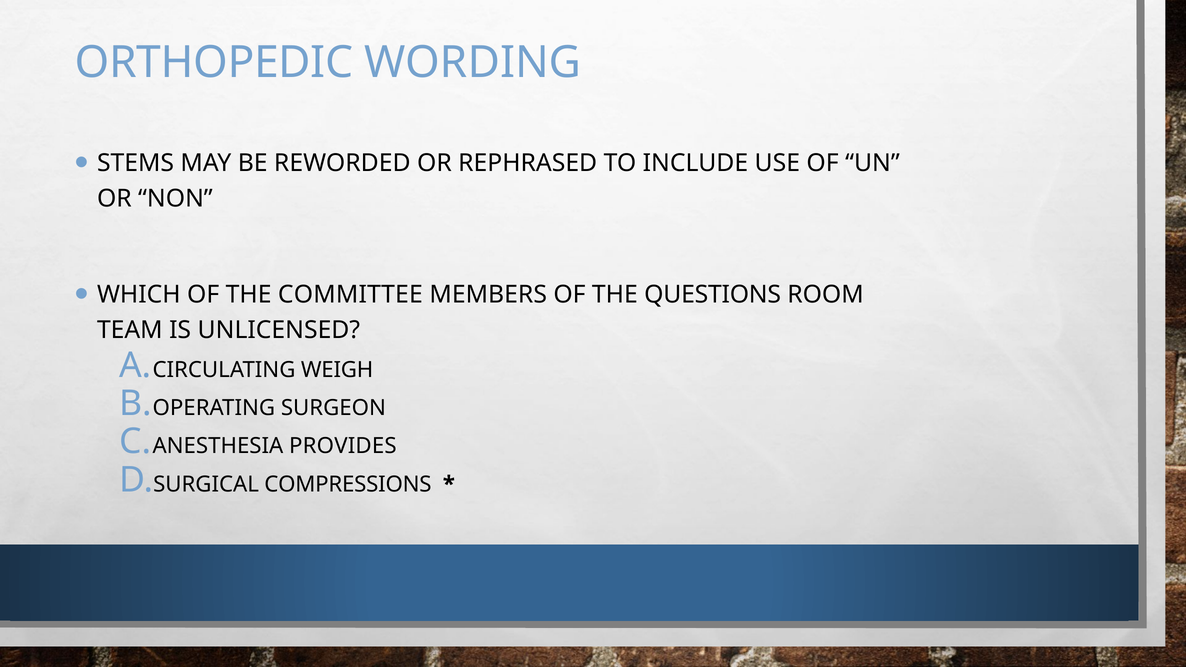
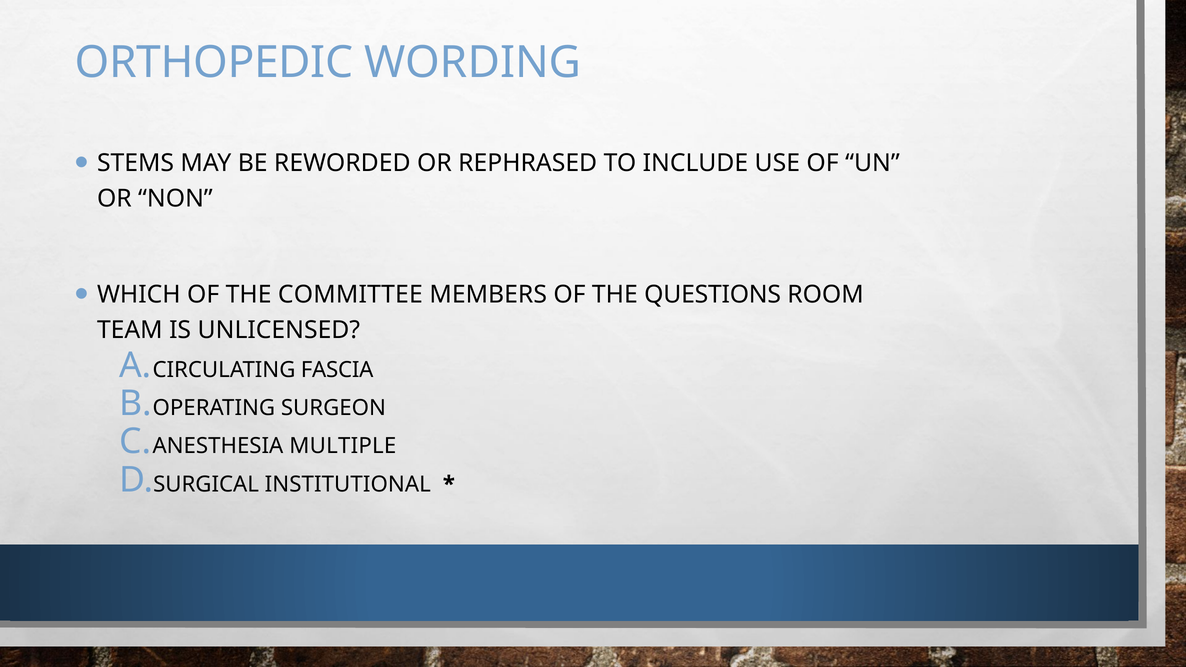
WEIGH: WEIGH -> FASCIA (337, 370)
PROVIDES: PROVIDES -> MULTIPLE (343, 446)
COMPRESSIONS: COMPRESSIONS -> INSTITUTIONAL (348, 484)
